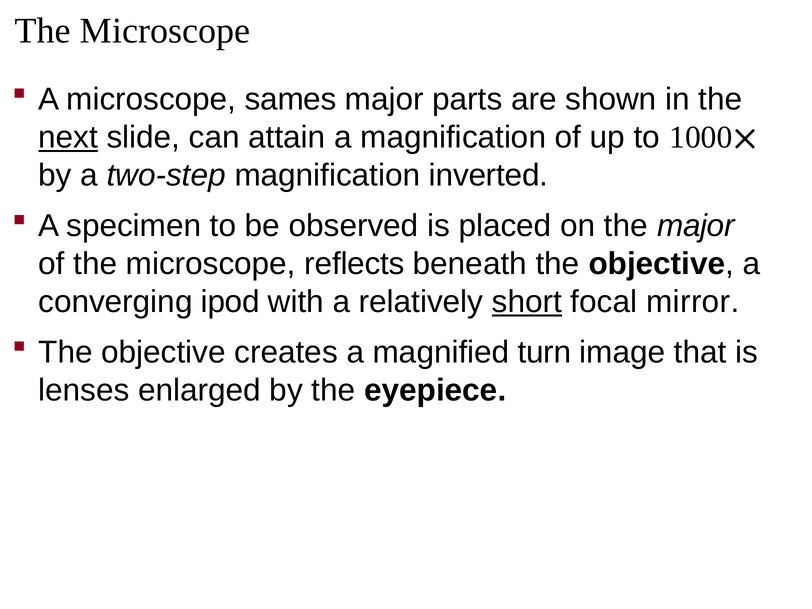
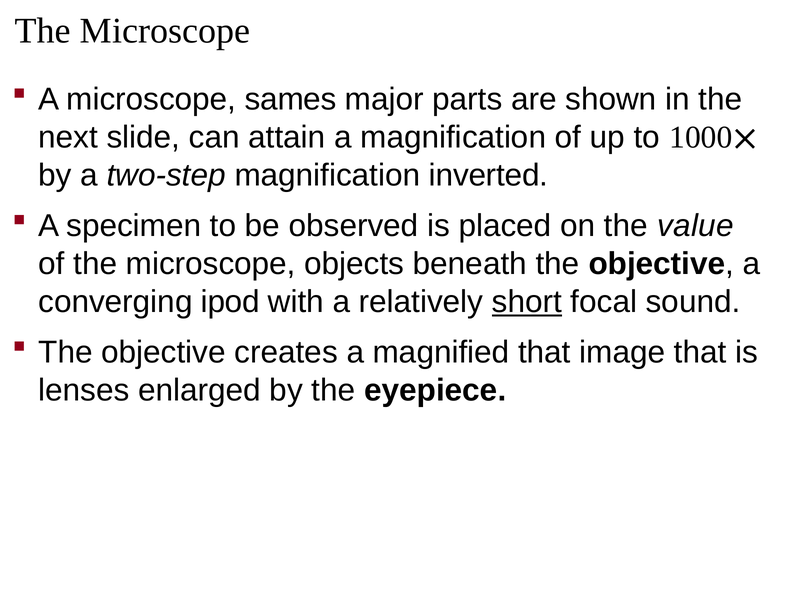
next underline: present -> none (68, 137)
the major: major -> value (696, 226)
reflects: reflects -> objects (354, 264)
mirror: mirror -> sound (693, 302)
magnified turn: turn -> that (544, 352)
